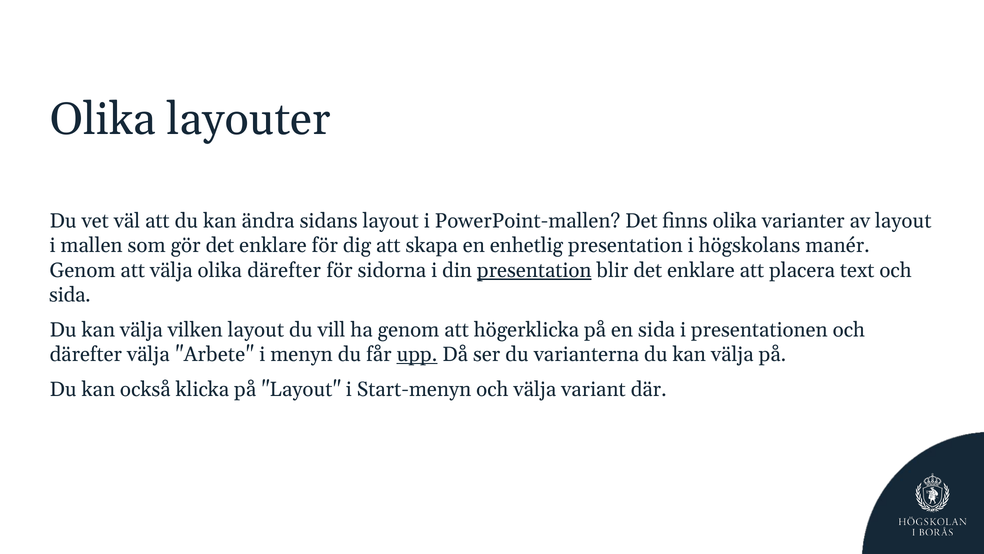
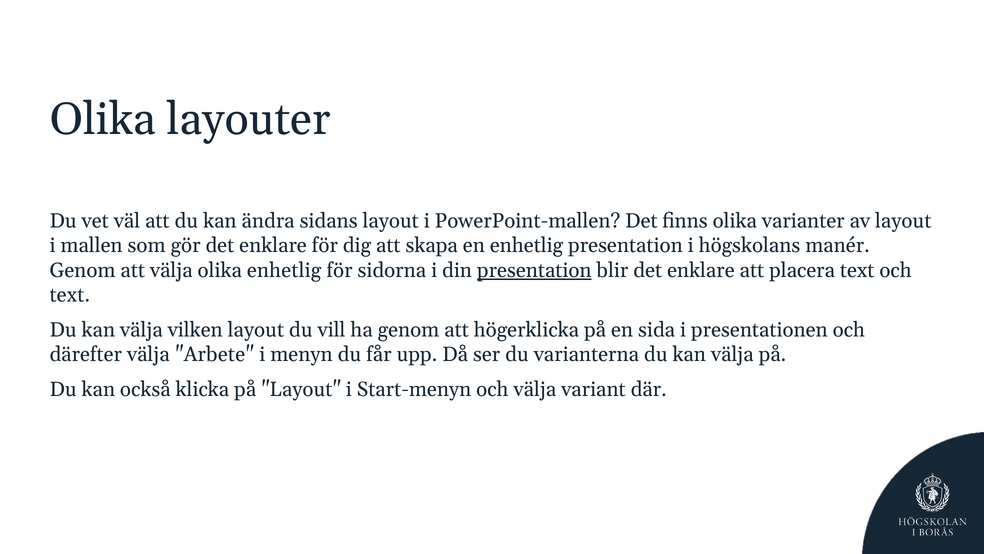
olika därefter: därefter -> enhetlig (284, 270)
sida: sida -> text (70, 295)
upp underline: present -> none (417, 354)
